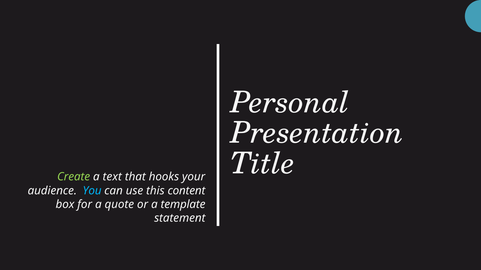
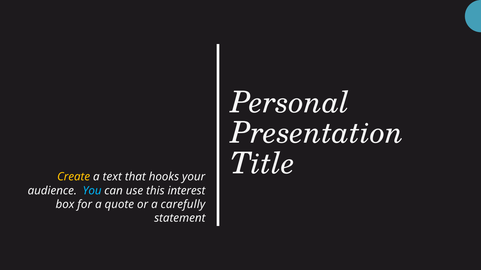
Create colour: light green -> yellow (74, 177)
content: content -> interest (186, 191)
template: template -> carefully (183, 205)
